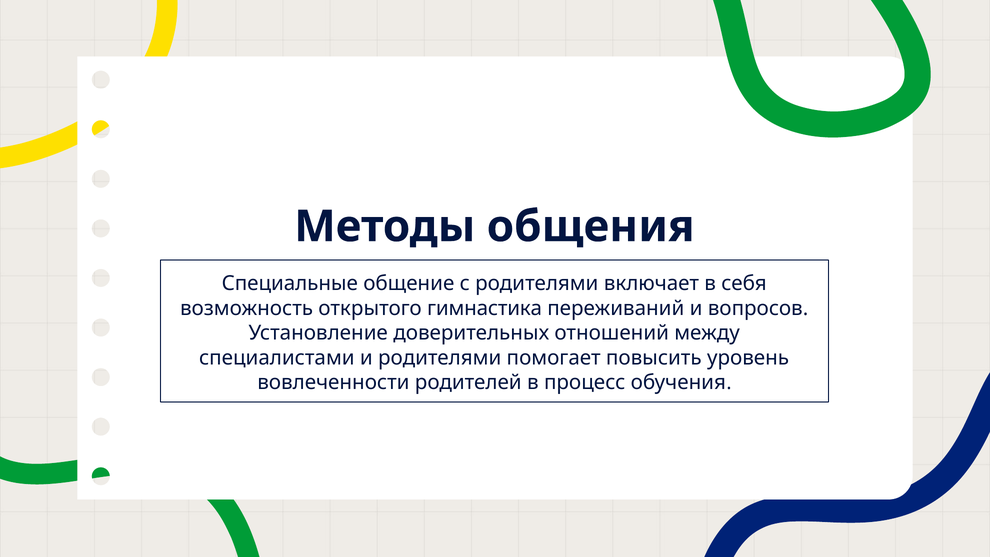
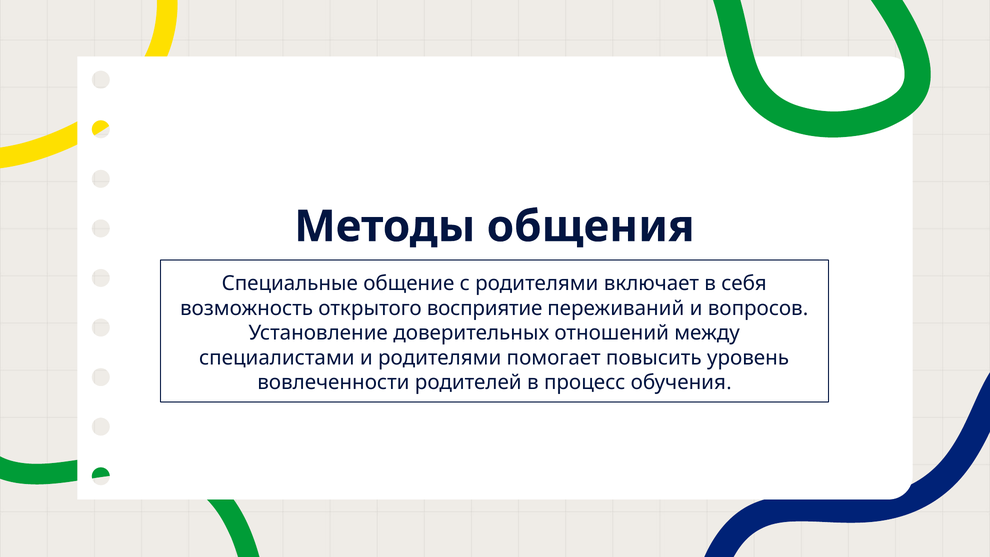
гимнастика: гимнастика -> восприятие (485, 308)
